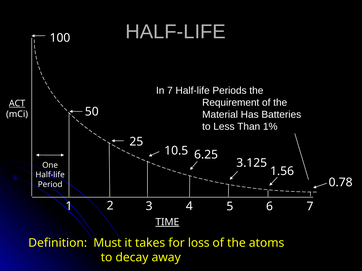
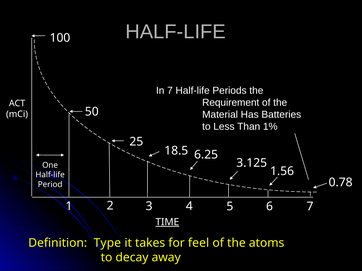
ACT underline: present -> none (17, 103)
10.5: 10.5 -> 18.5 (176, 151)
Must: Must -> Type (107, 243)
loss: loss -> feel (199, 243)
